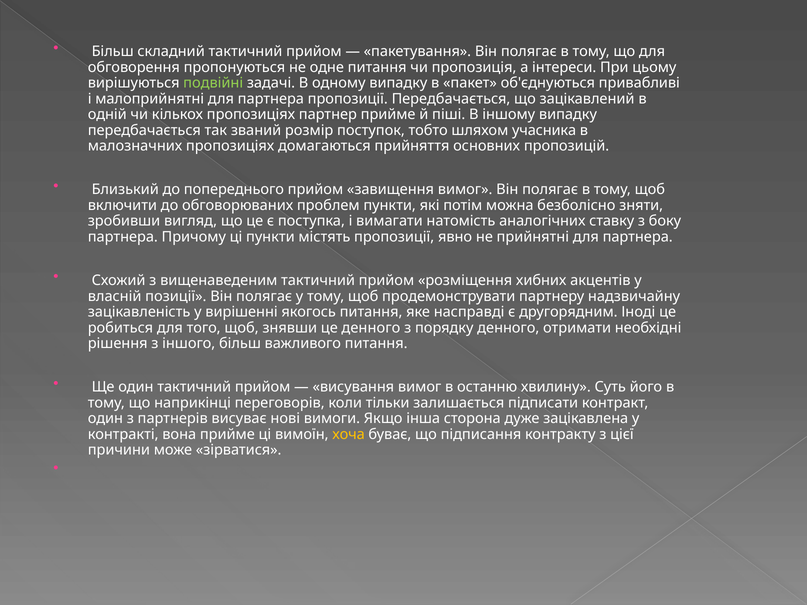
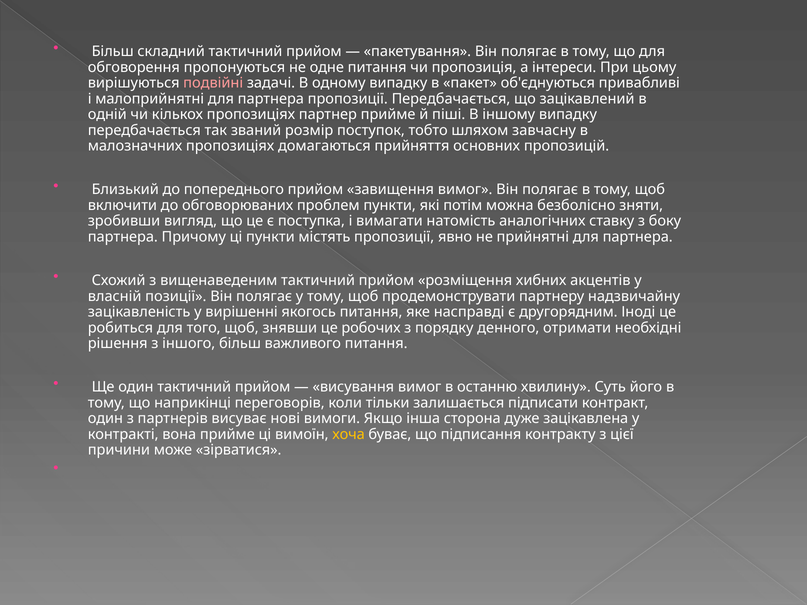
подвійні colour: light green -> pink (213, 83)
учасника: учасника -> завчасну (544, 130)
це денного: денного -> робочих (371, 328)
